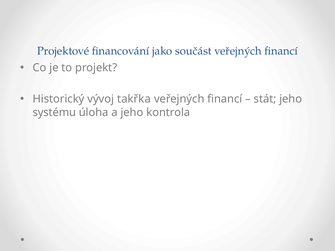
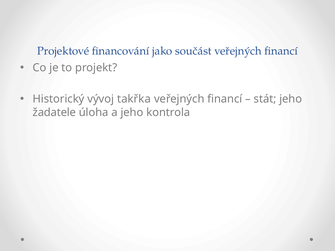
systému: systému -> žadatele (54, 112)
